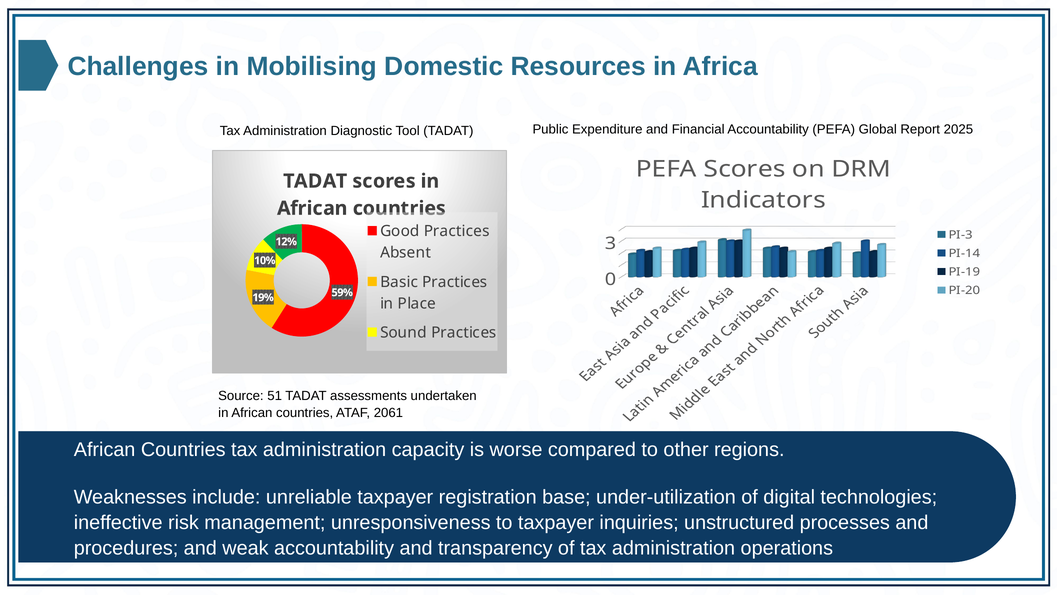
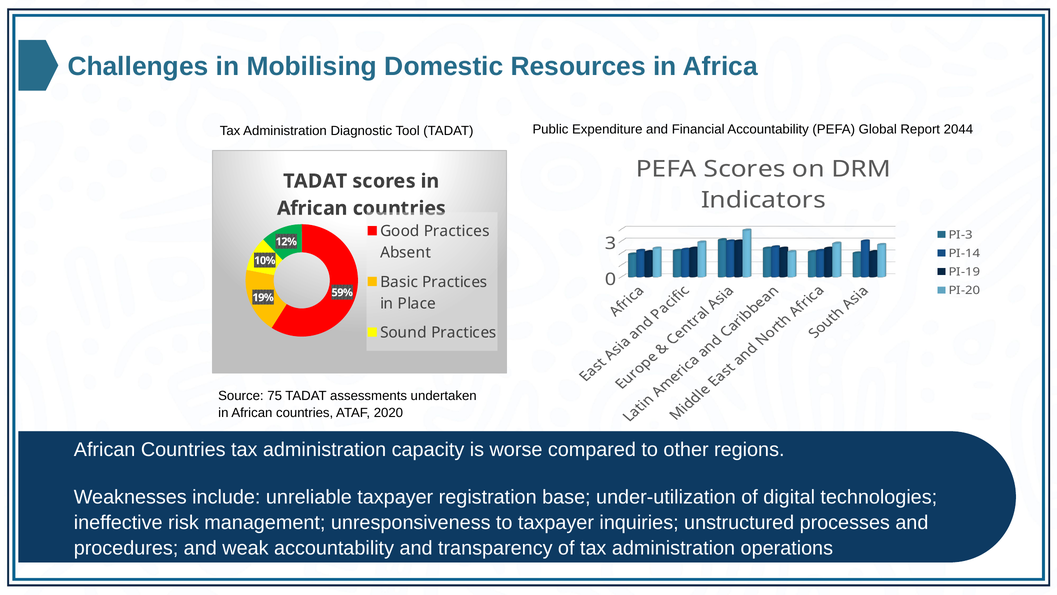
2025: 2025 -> 2044 (958, 130)
51: 51 -> 75 (275, 395)
2061: 2061 -> 2020 (388, 412)
